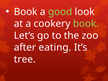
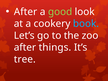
Book: Book -> After (26, 12)
book colour: light green -> light blue (86, 24)
eating: eating -> things (55, 47)
